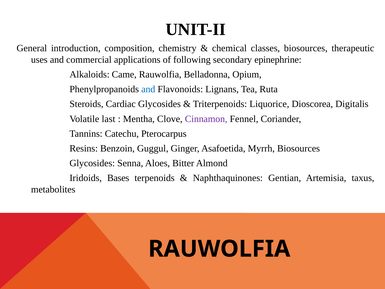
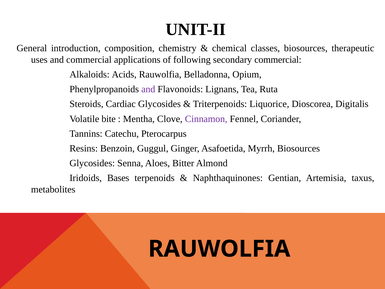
secondary epinephrine: epinephrine -> commercial (278, 60)
Came: Came -> Acids (124, 74)
and colour: blue -> purple (148, 89)
last: last -> bite (109, 119)
